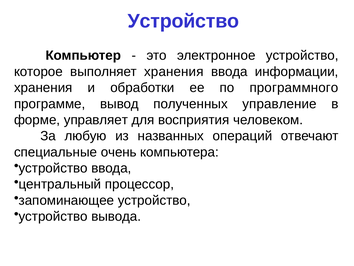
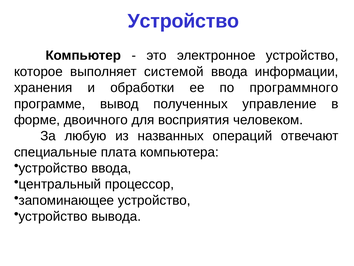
выполняет хранения: хранения -> системой (174, 72)
управляет: управляет -> двоичного (96, 120)
очень: очень -> плата (119, 152)
